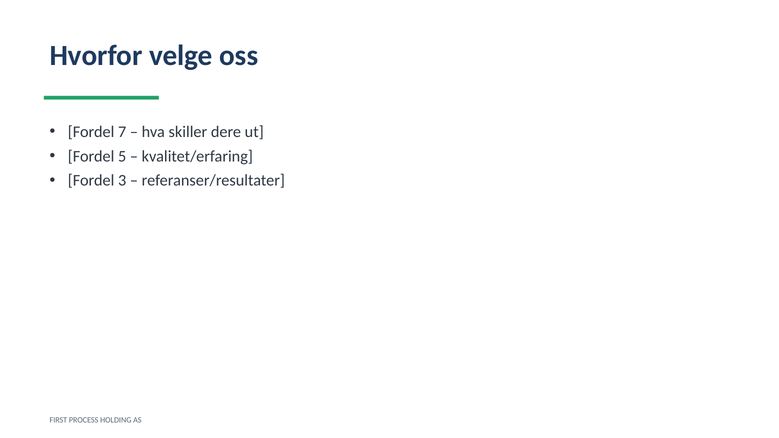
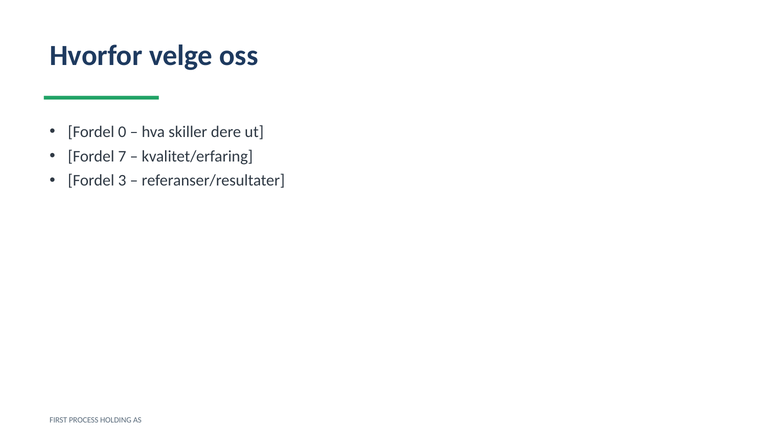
7: 7 -> 0 (122, 132)
5: 5 -> 7 (122, 156)
